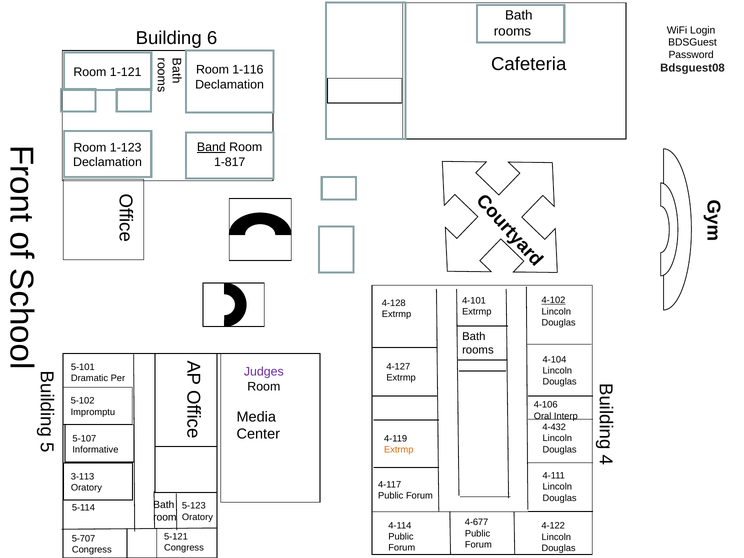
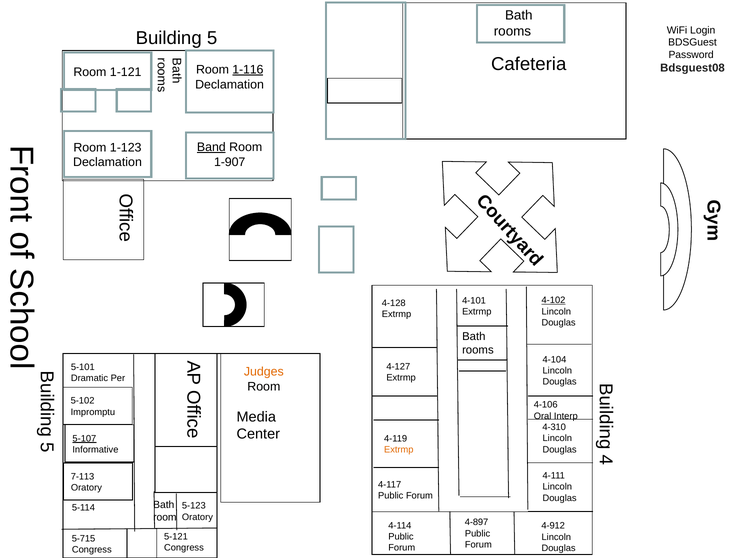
Building 6: 6 -> 5 (212, 38)
1-116 underline: none -> present (248, 70)
1-817: 1-817 -> 1-907 (230, 162)
Judges colour: purple -> orange (264, 372)
4-432: 4-432 -> 4-310 (554, 427)
5-107 underline: none -> present (84, 438)
3-113: 3-113 -> 7-113 (83, 477)
4-677: 4-677 -> 4-897 (477, 522)
4-122: 4-122 -> 4-912 (553, 526)
5-707: 5-707 -> 5-715 (83, 539)
